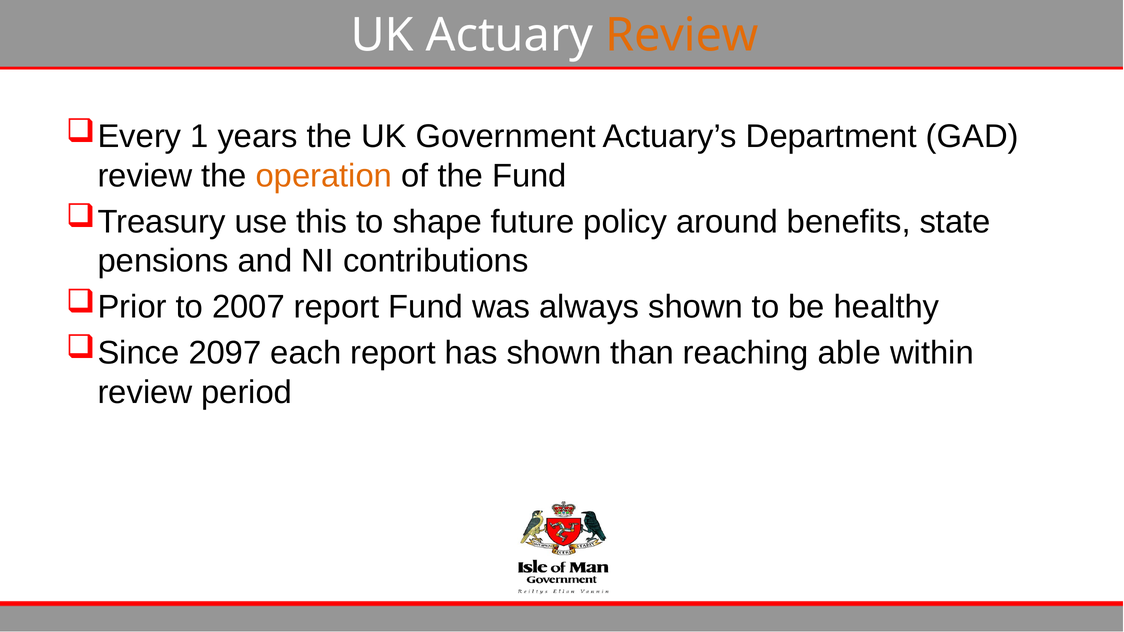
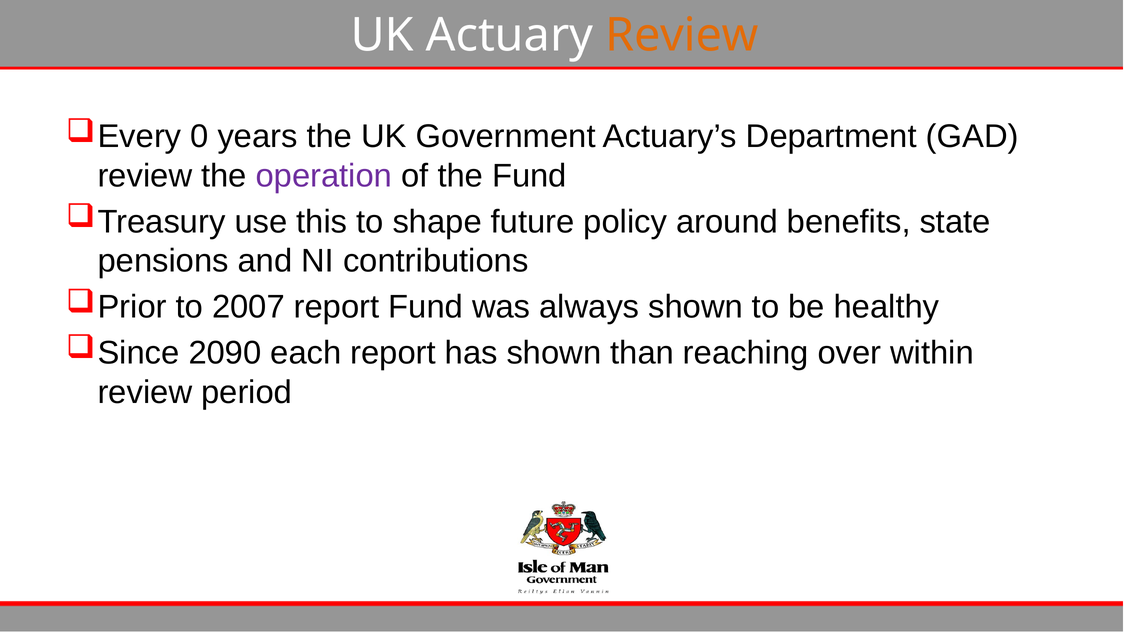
1: 1 -> 0 (199, 137)
operation colour: orange -> purple (324, 176)
2097: 2097 -> 2090 (225, 353)
able: able -> over (849, 353)
